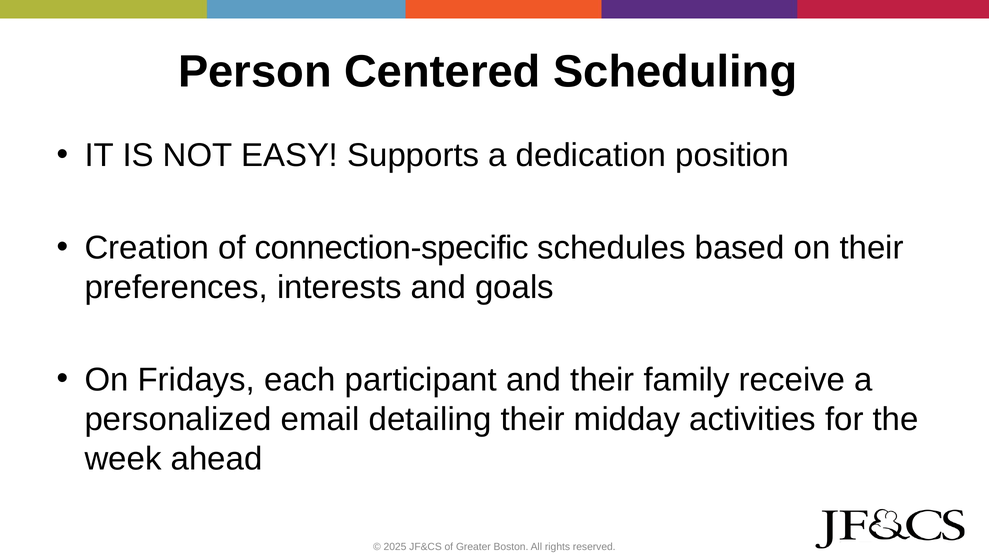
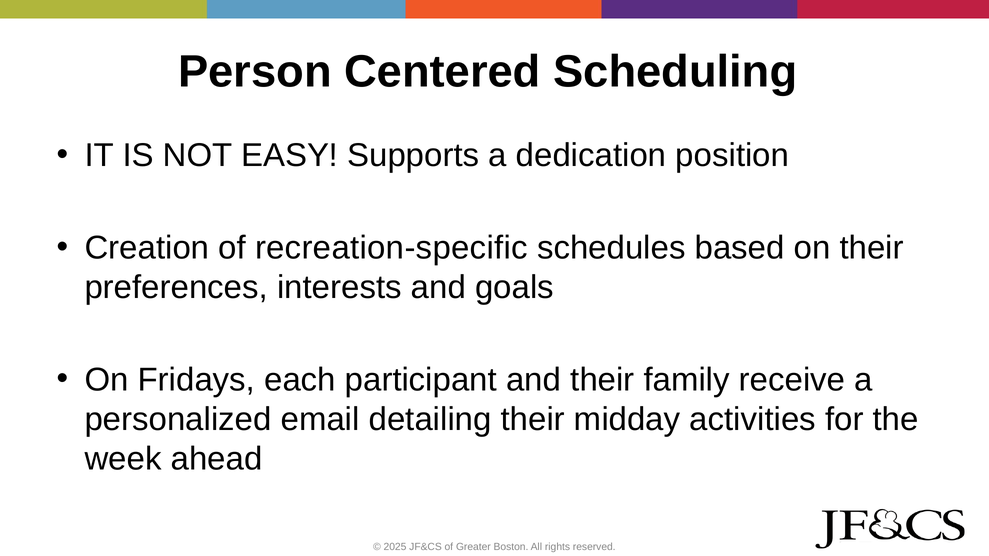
connection-specific: connection-specific -> recreation-specific (391, 248)
